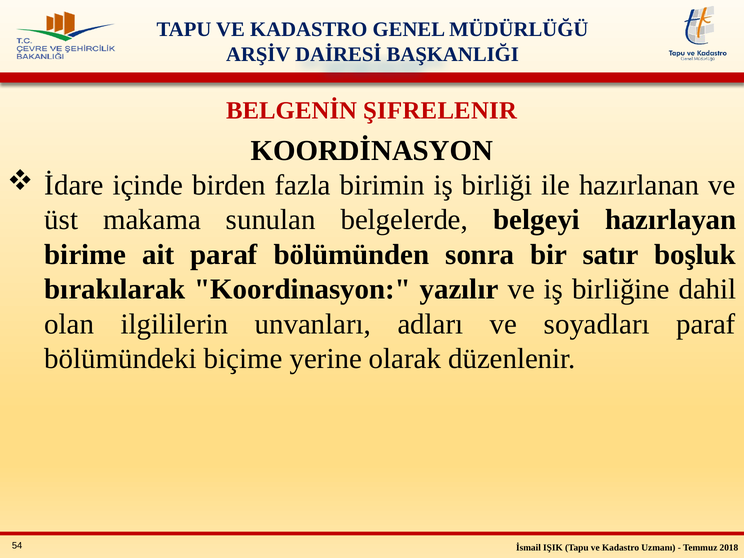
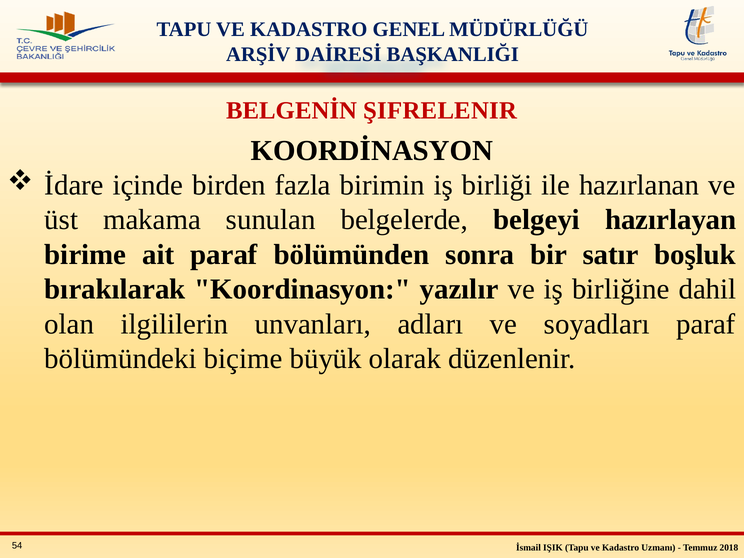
yerine: yerine -> büyük (326, 359)
